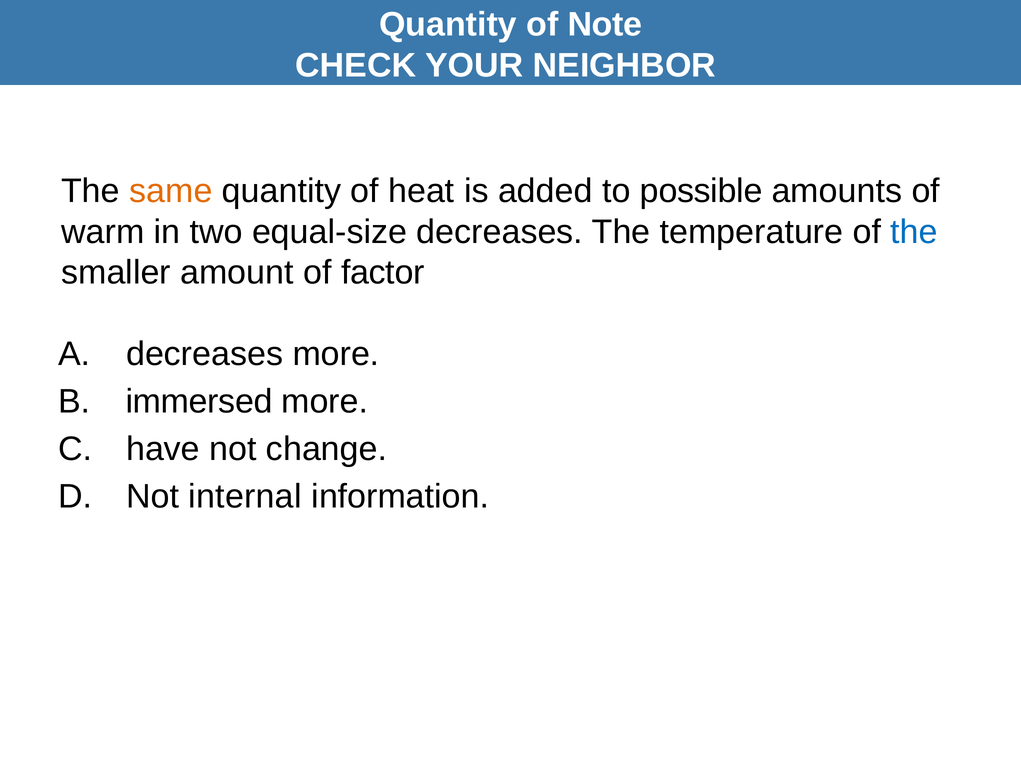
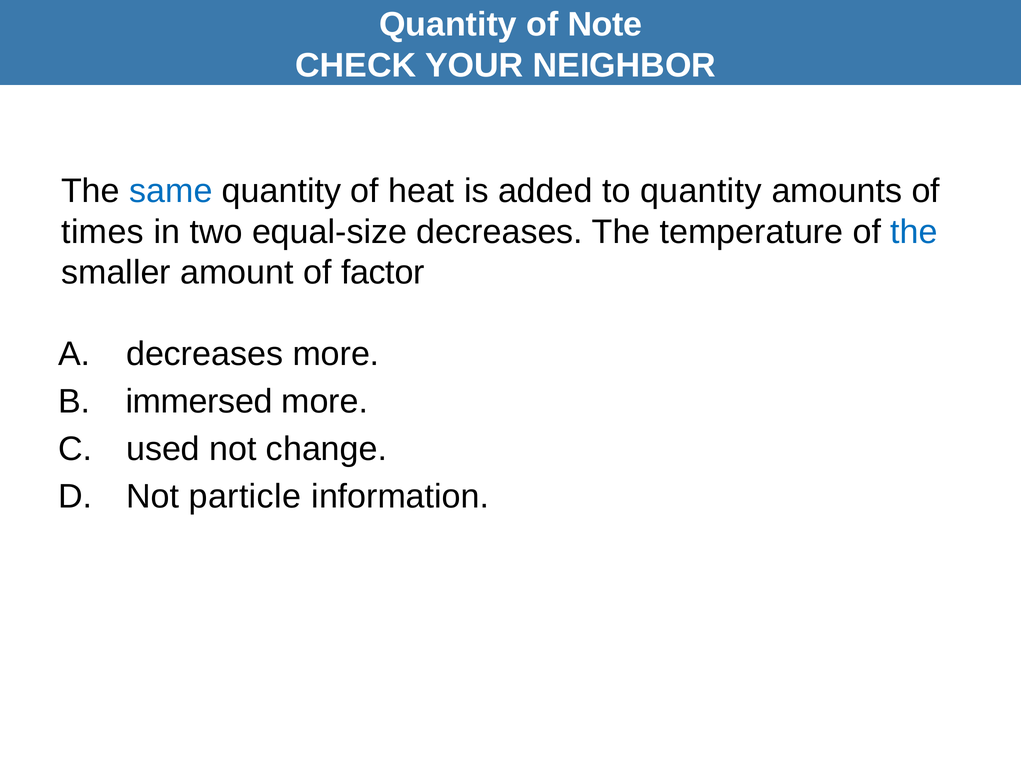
same colour: orange -> blue (171, 191)
to possible: possible -> quantity (701, 191)
warm: warm -> times (103, 232)
have: have -> used (163, 450)
internal: internal -> particle (245, 497)
